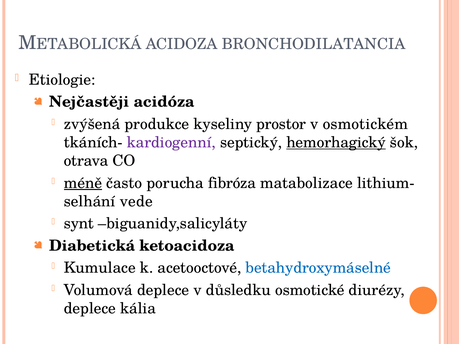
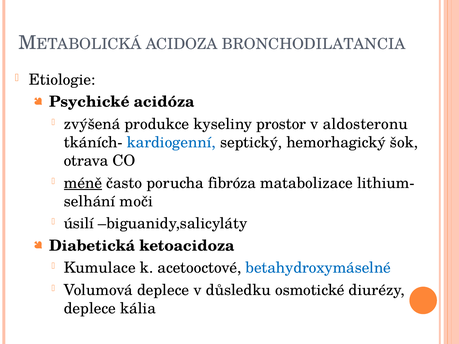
Nejčastěji: Nejčastěji -> Psychické (89, 102)
osmotickém: osmotickém -> aldosteronu (365, 124)
kardiogenní colour: purple -> blue (171, 143)
hemorhagický underline: present -> none (336, 143)
vede: vede -> moči (136, 201)
synt: synt -> úsilí (79, 224)
